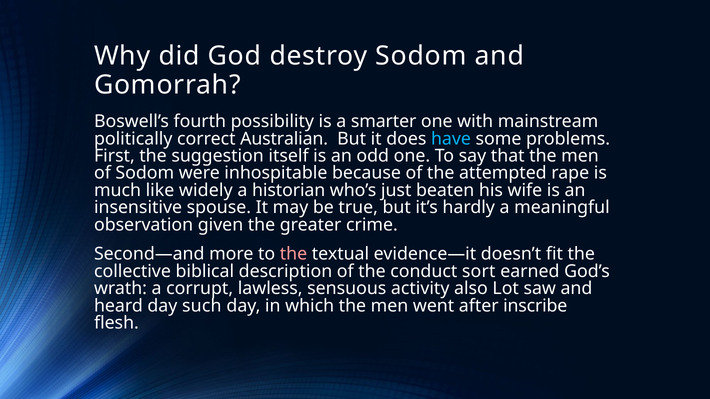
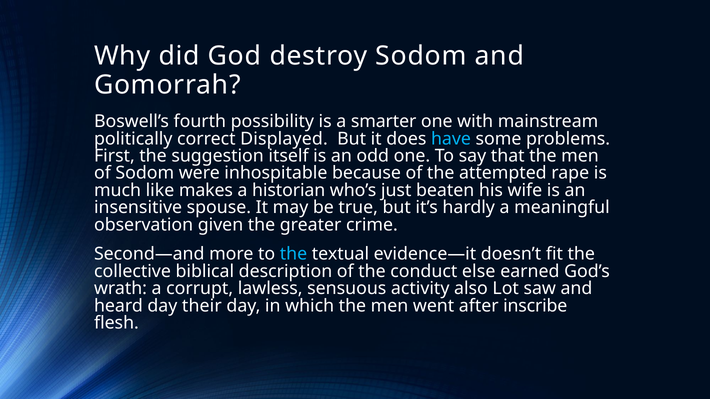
Australian: Australian -> Displayed (284, 139)
widely: widely -> makes (206, 191)
the colour: pink -> light blue (293, 254)
sort: sort -> else (479, 272)
such: such -> their (202, 306)
